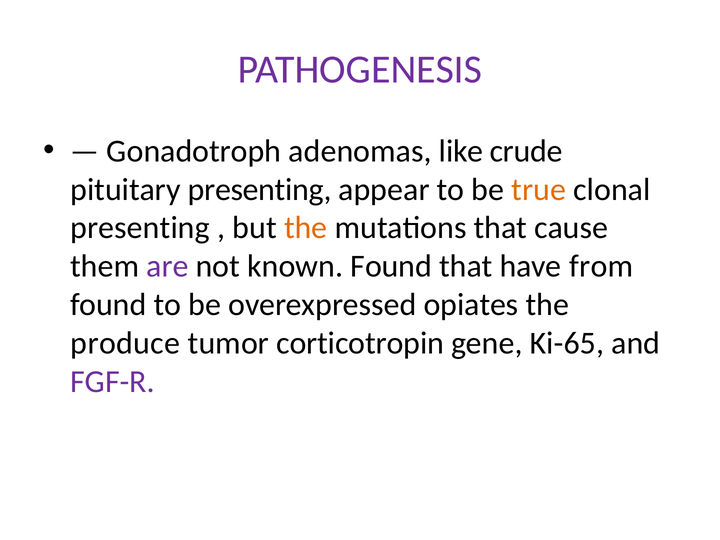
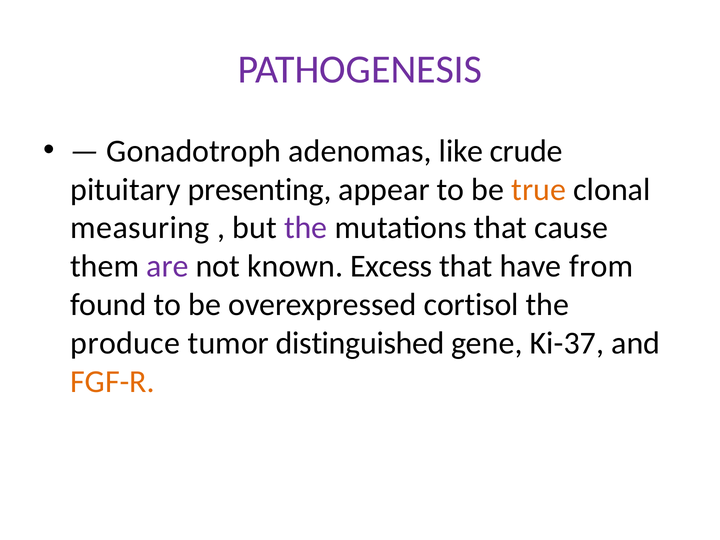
presenting: presenting -> measuring (140, 228)
the colour: orange -> purple (306, 228)
known Found: Found -> Excess (391, 266)
opiates: opiates -> cortisol (471, 305)
corticotropin: corticotropin -> distinguished (360, 343)
Ki-65: Ki-65 -> Ki-37 (567, 343)
FGF-R colour: purple -> orange (113, 381)
